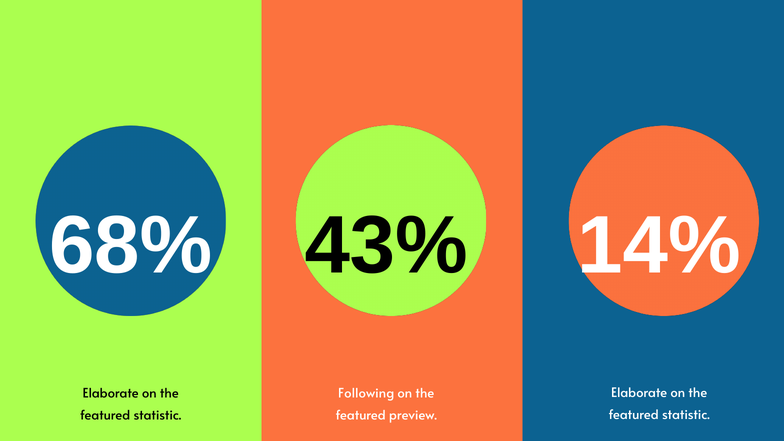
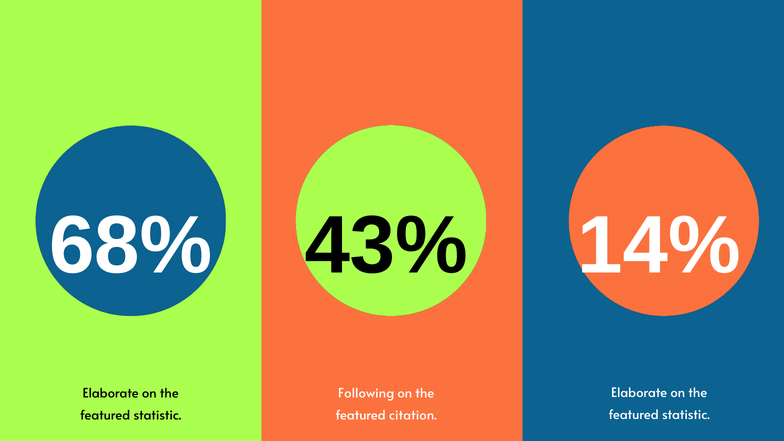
preview: preview -> citation (413, 415)
